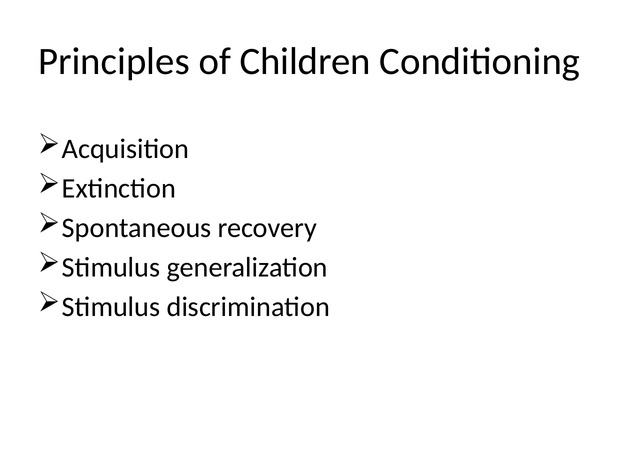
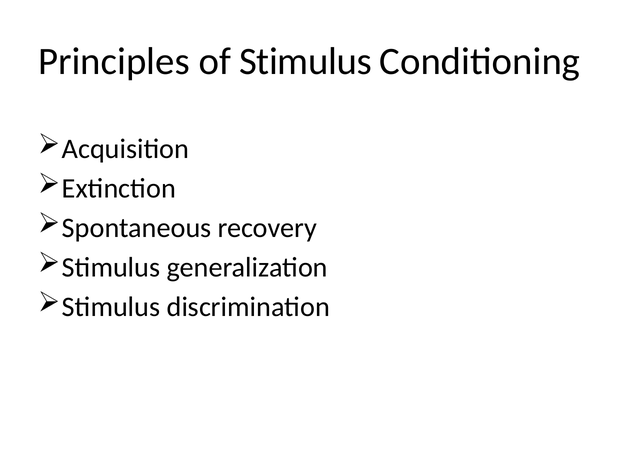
of Children: Children -> Stimulus (305, 61)
